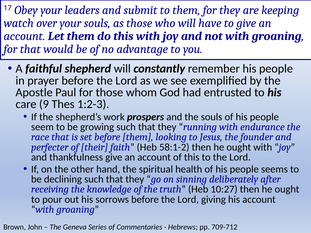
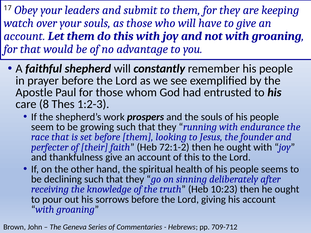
9: 9 -> 8 (44, 104)
58:1-2: 58:1-2 -> 72:1-2 (174, 147)
10:27: 10:27 -> 10:23 (224, 190)
